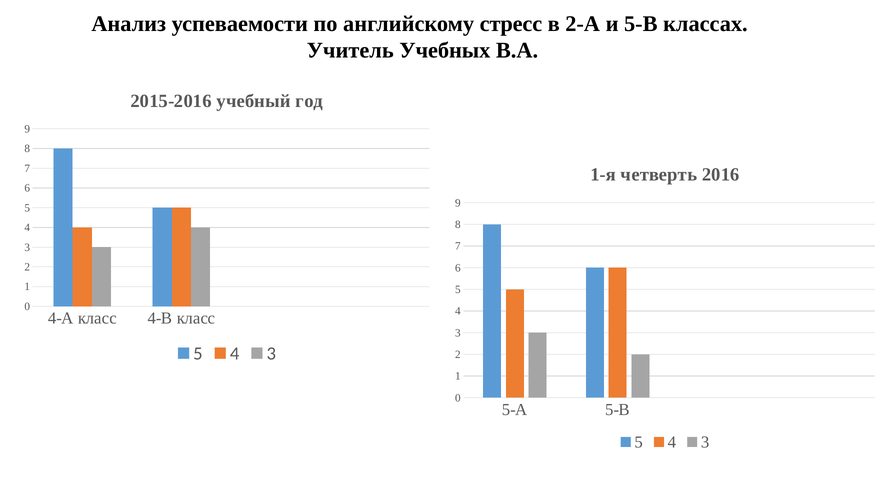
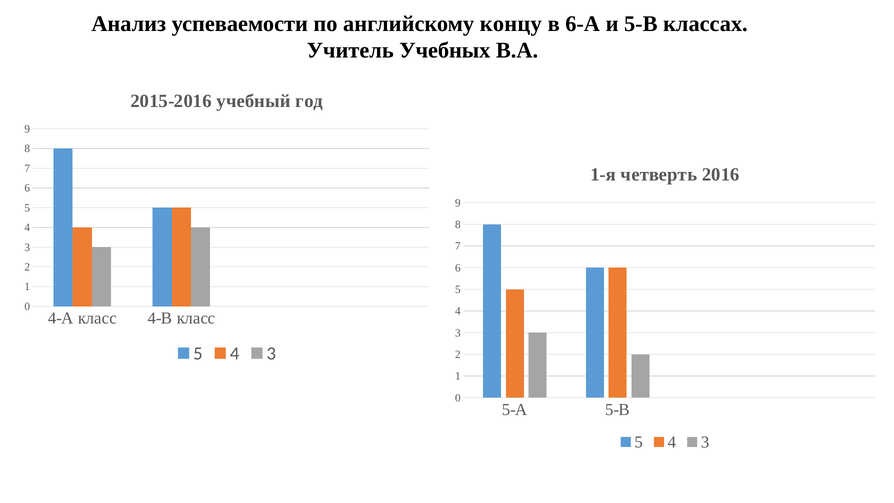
стресс: стресс -> концу (511, 24)
2-А: 2-А -> 6-А (583, 24)
